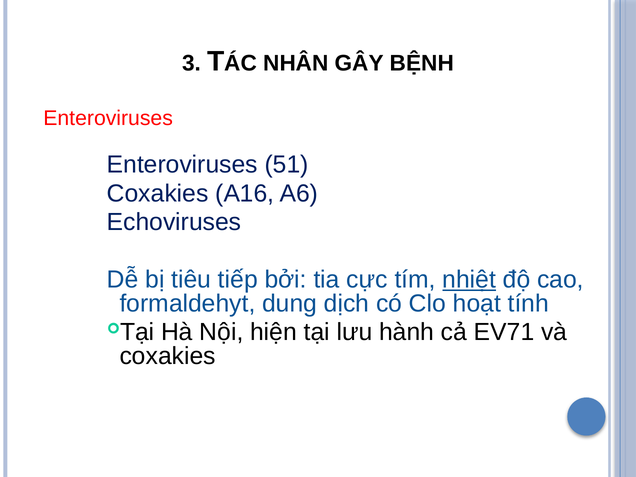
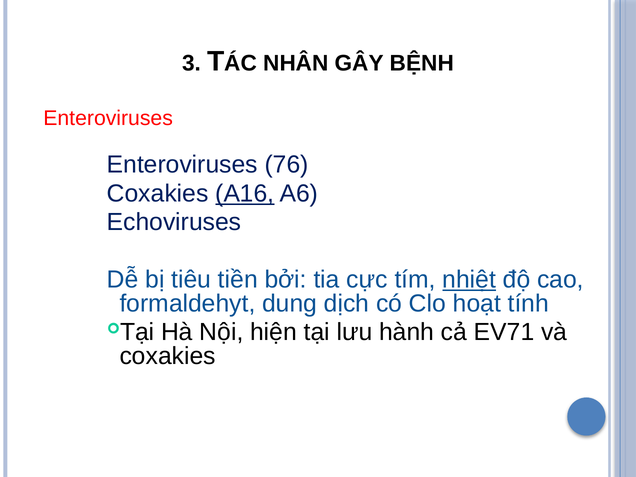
51: 51 -> 76 (287, 165)
A16 underline: none -> present (245, 193)
tiếp: tiếp -> tiền (238, 280)
